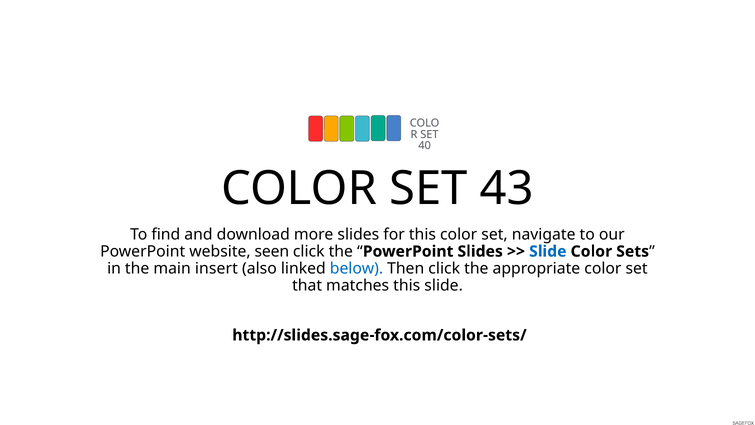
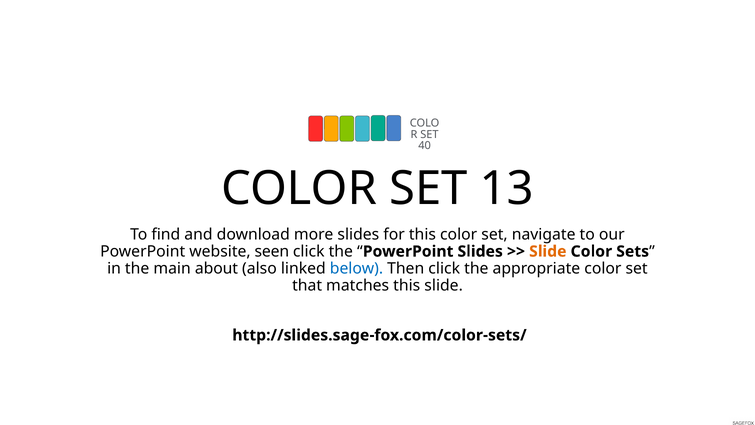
43: 43 -> 13 (507, 189)
Slide colour: blue -> orange (548, 251)
insert: insert -> about (216, 268)
